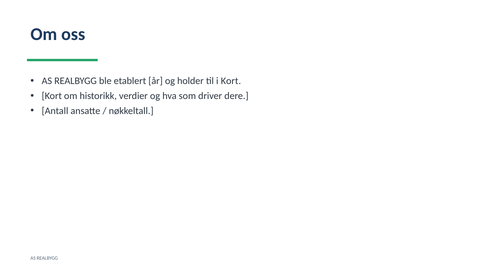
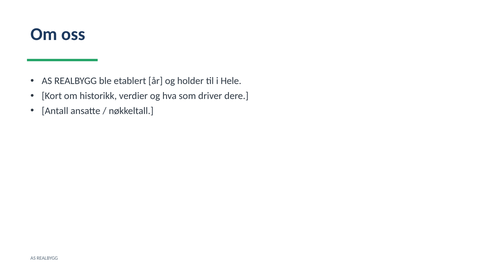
i Kort: Kort -> Hele (231, 81)
